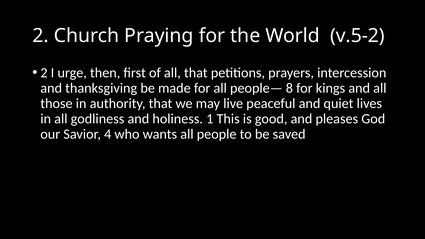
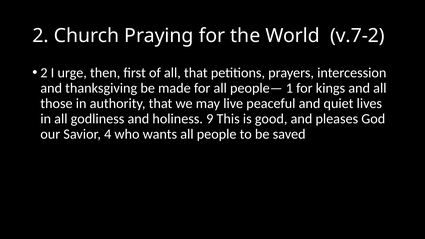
v.5-2: v.5-2 -> v.7-2 (357, 36)
8: 8 -> 1 (289, 88)
1: 1 -> 9 (210, 119)
